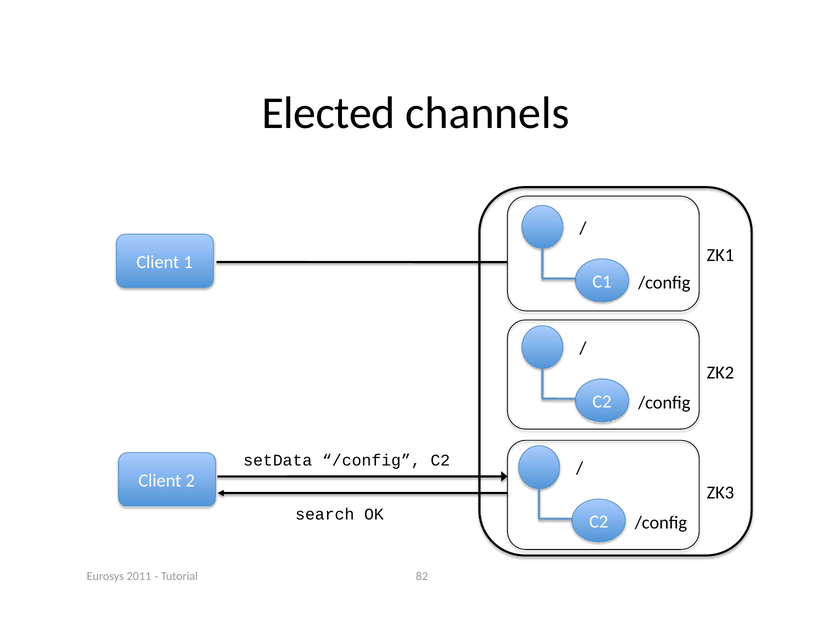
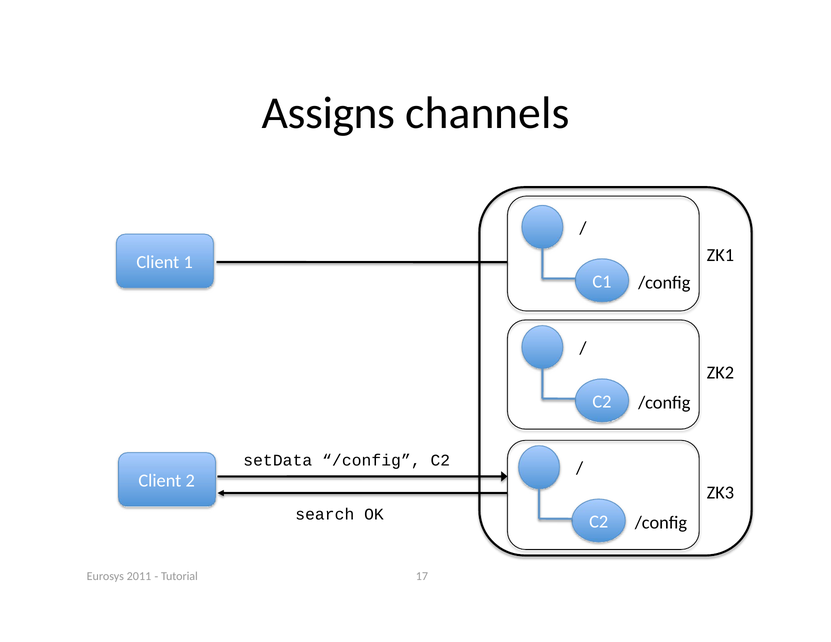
Elected: Elected -> Assigns (328, 113)
82: 82 -> 17 (422, 576)
